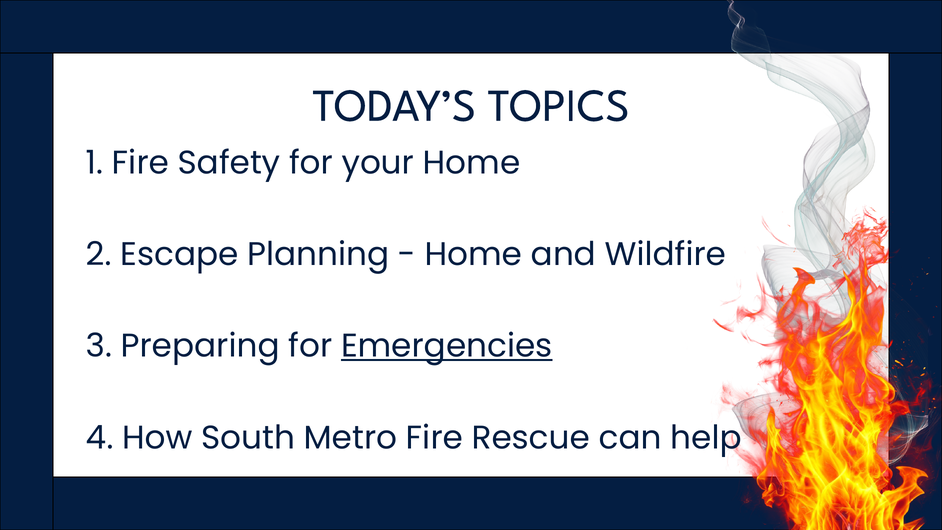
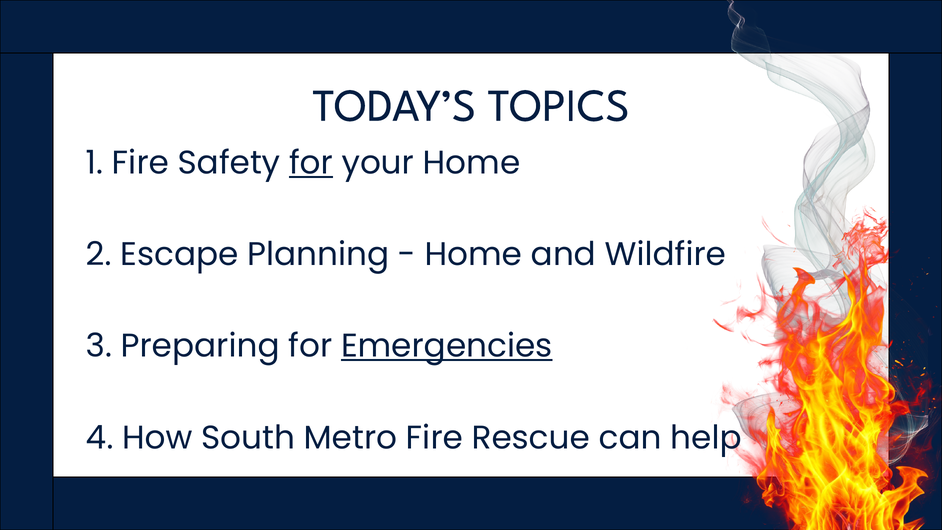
for underline: none -> present (311, 163)
